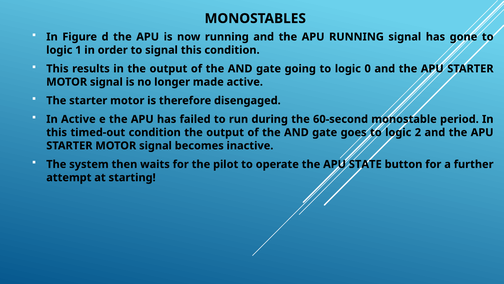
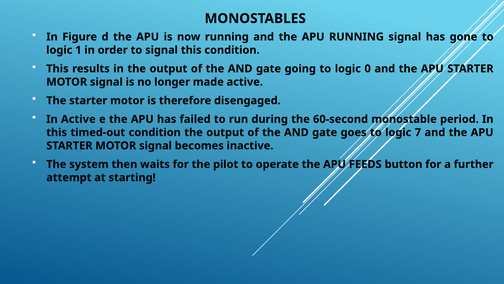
2: 2 -> 7 (418, 132)
STATE: STATE -> FEEDS (365, 164)
